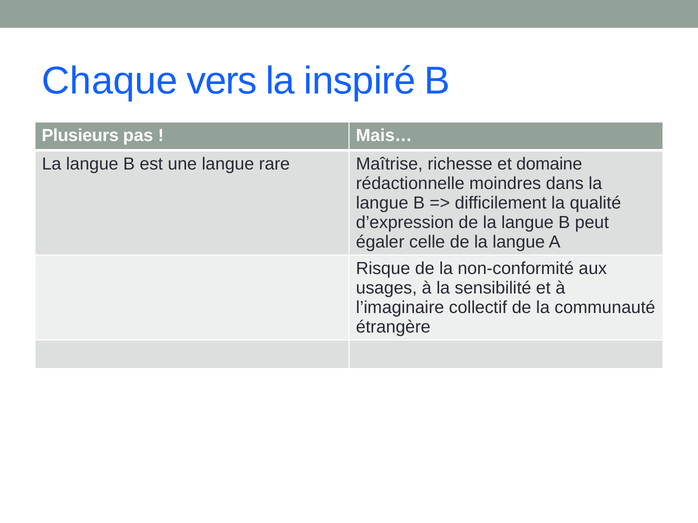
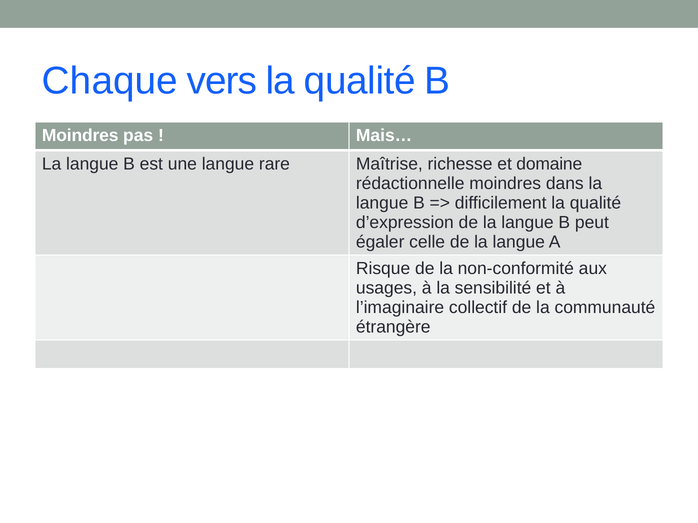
vers la inspiré: inspiré -> qualité (360, 81)
Plusieurs: Plusieurs -> Moindres (80, 136)
